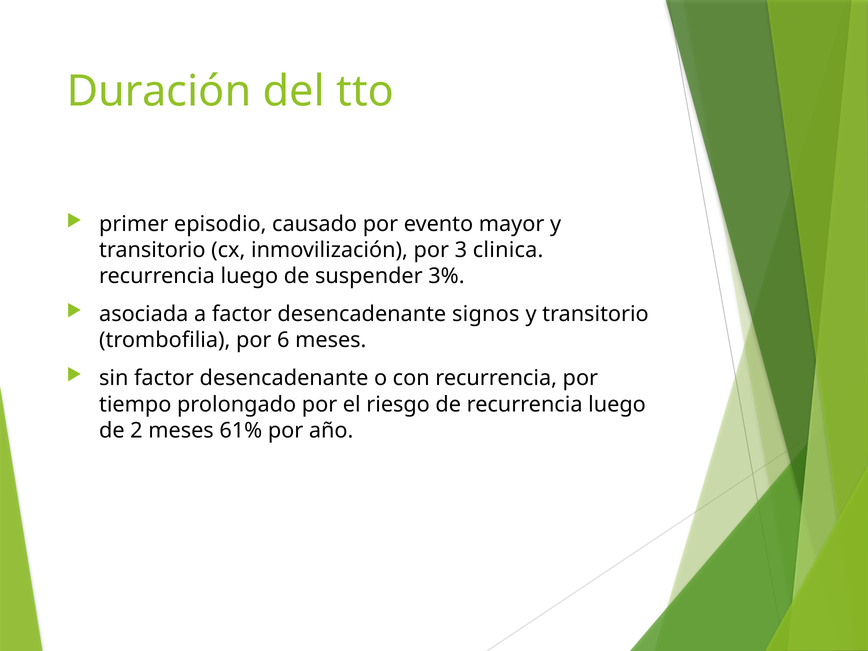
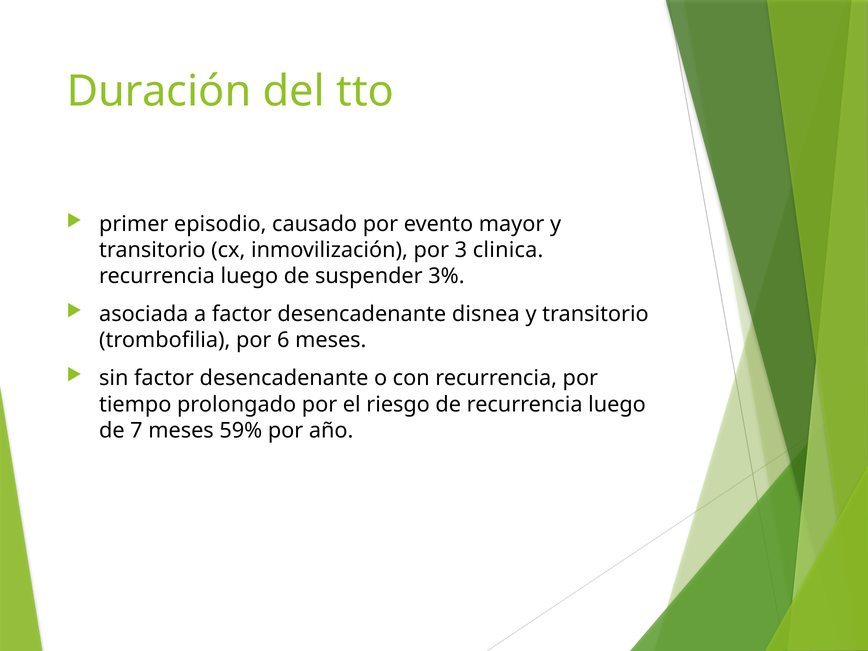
signos: signos -> disnea (486, 314)
2: 2 -> 7 (136, 430)
61%: 61% -> 59% (241, 430)
